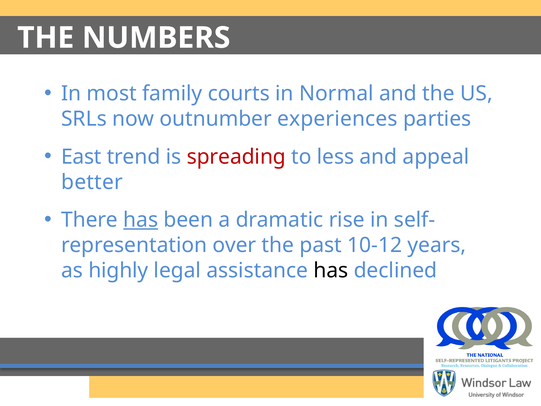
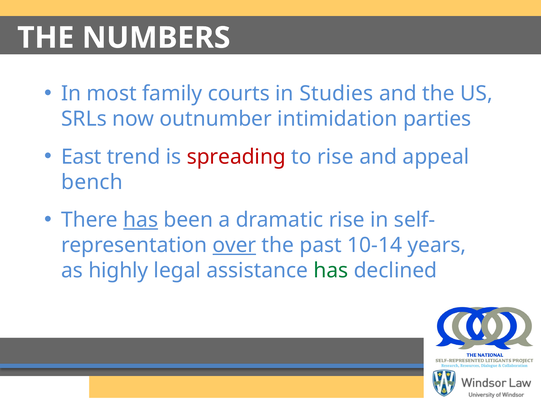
Normal: Normal -> Studies (336, 94)
experiences: experiences -> intimidation (337, 119)
to less: less -> rise (335, 157)
better: better -> bench (92, 182)
over underline: none -> present (234, 245)
10-12: 10-12 -> 10-14 (375, 245)
has colour: black -> green (331, 270)
